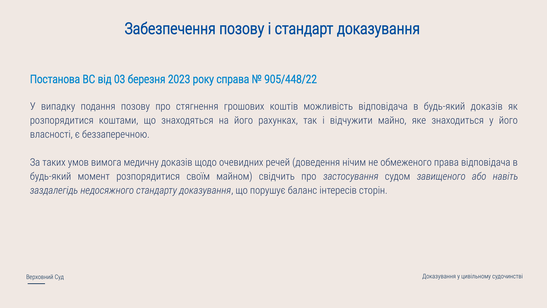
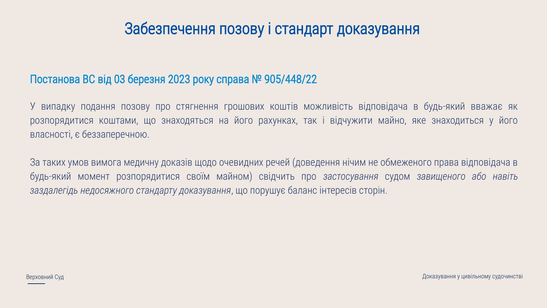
будь-який доказів: доказів -> вважає (487, 106)
